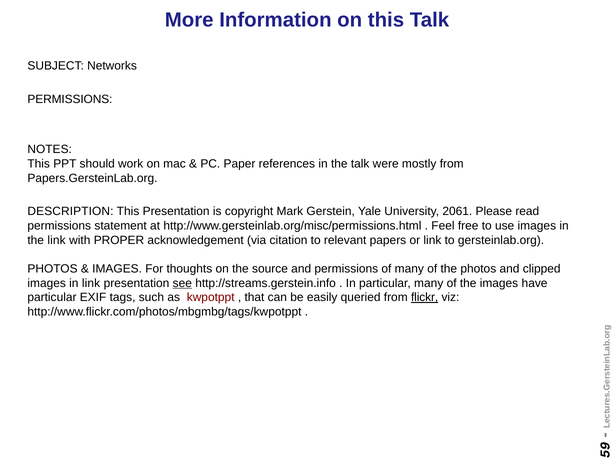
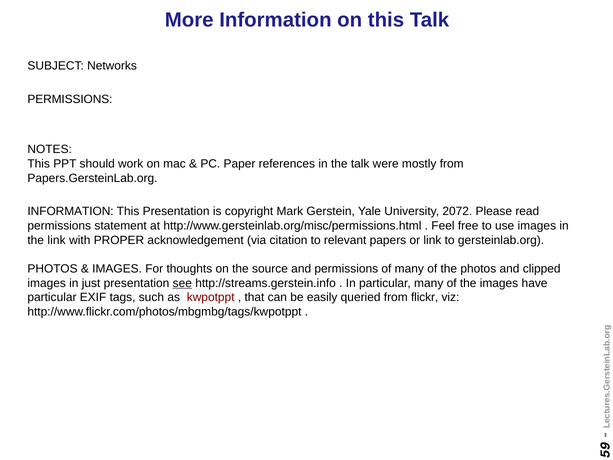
DESCRIPTION: DESCRIPTION -> INFORMATION (71, 211)
2061: 2061 -> 2072 (457, 211)
in link: link -> just (91, 283)
flickr underline: present -> none (425, 297)
